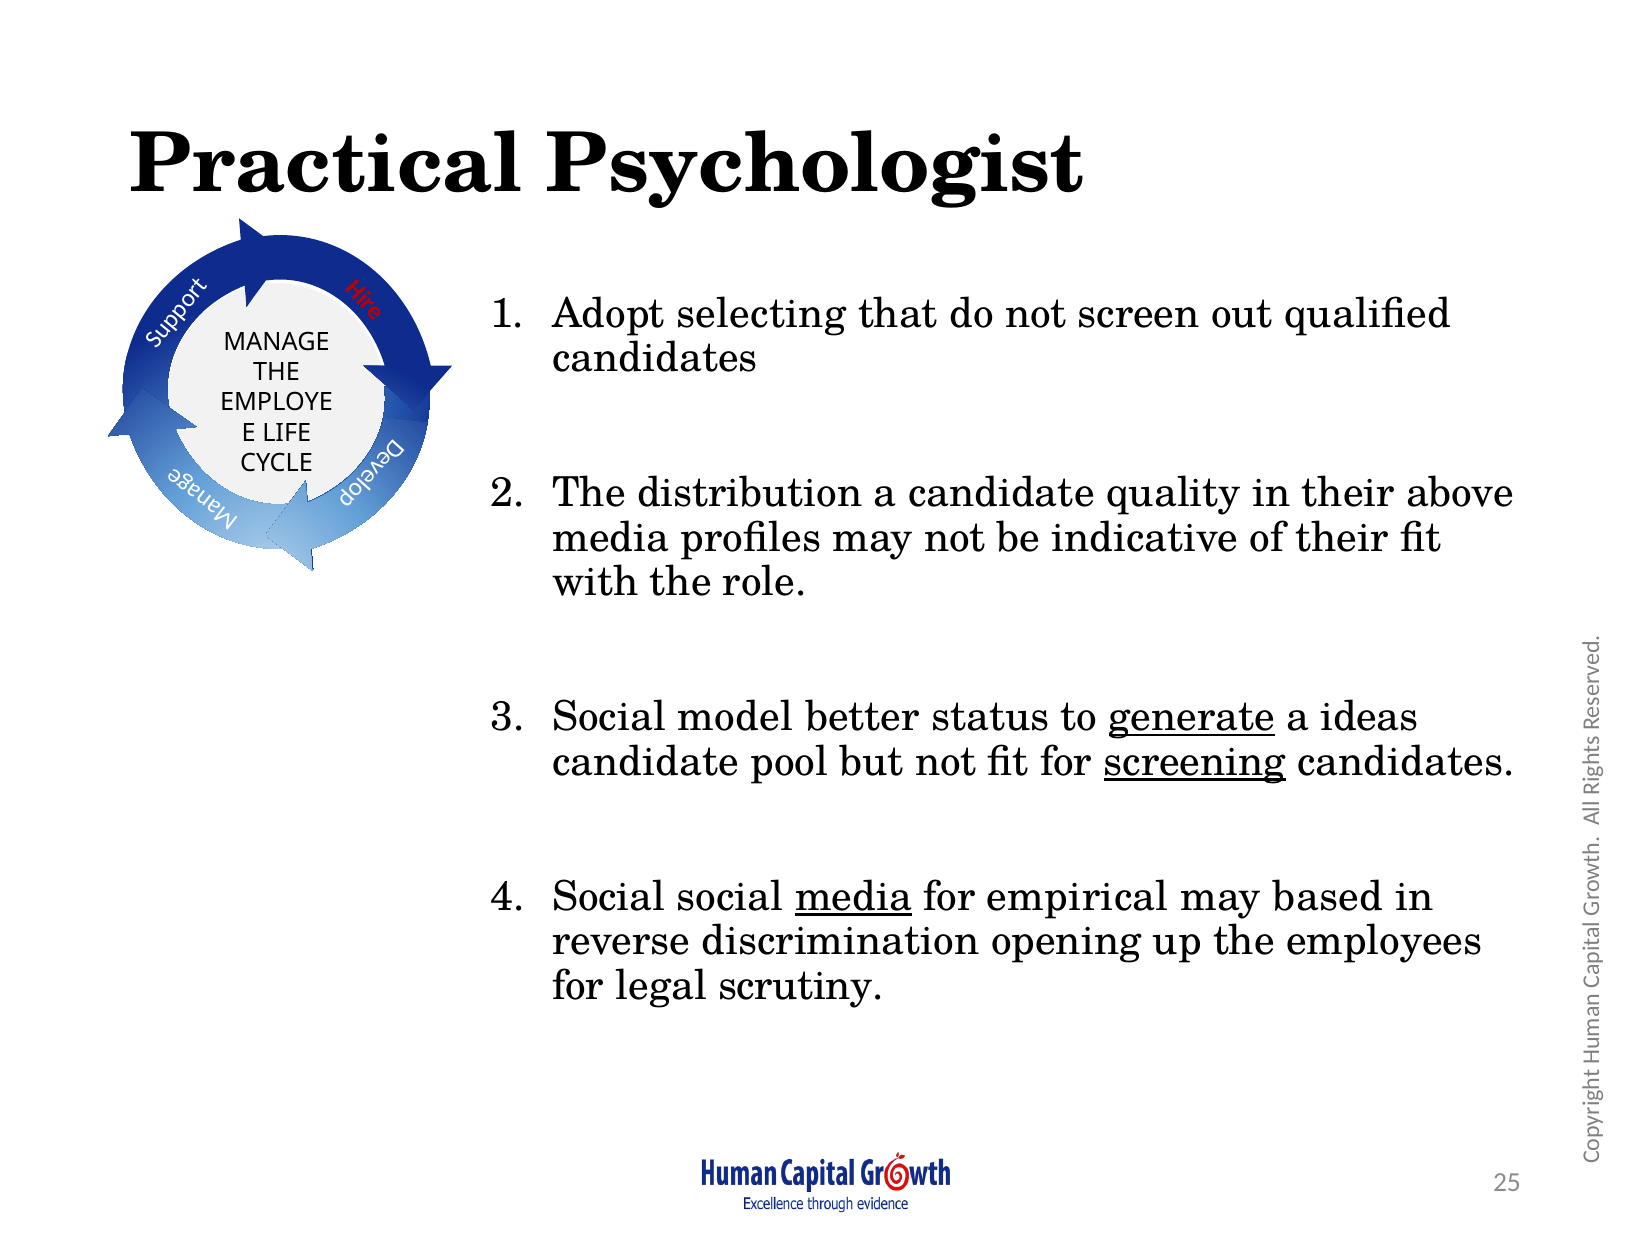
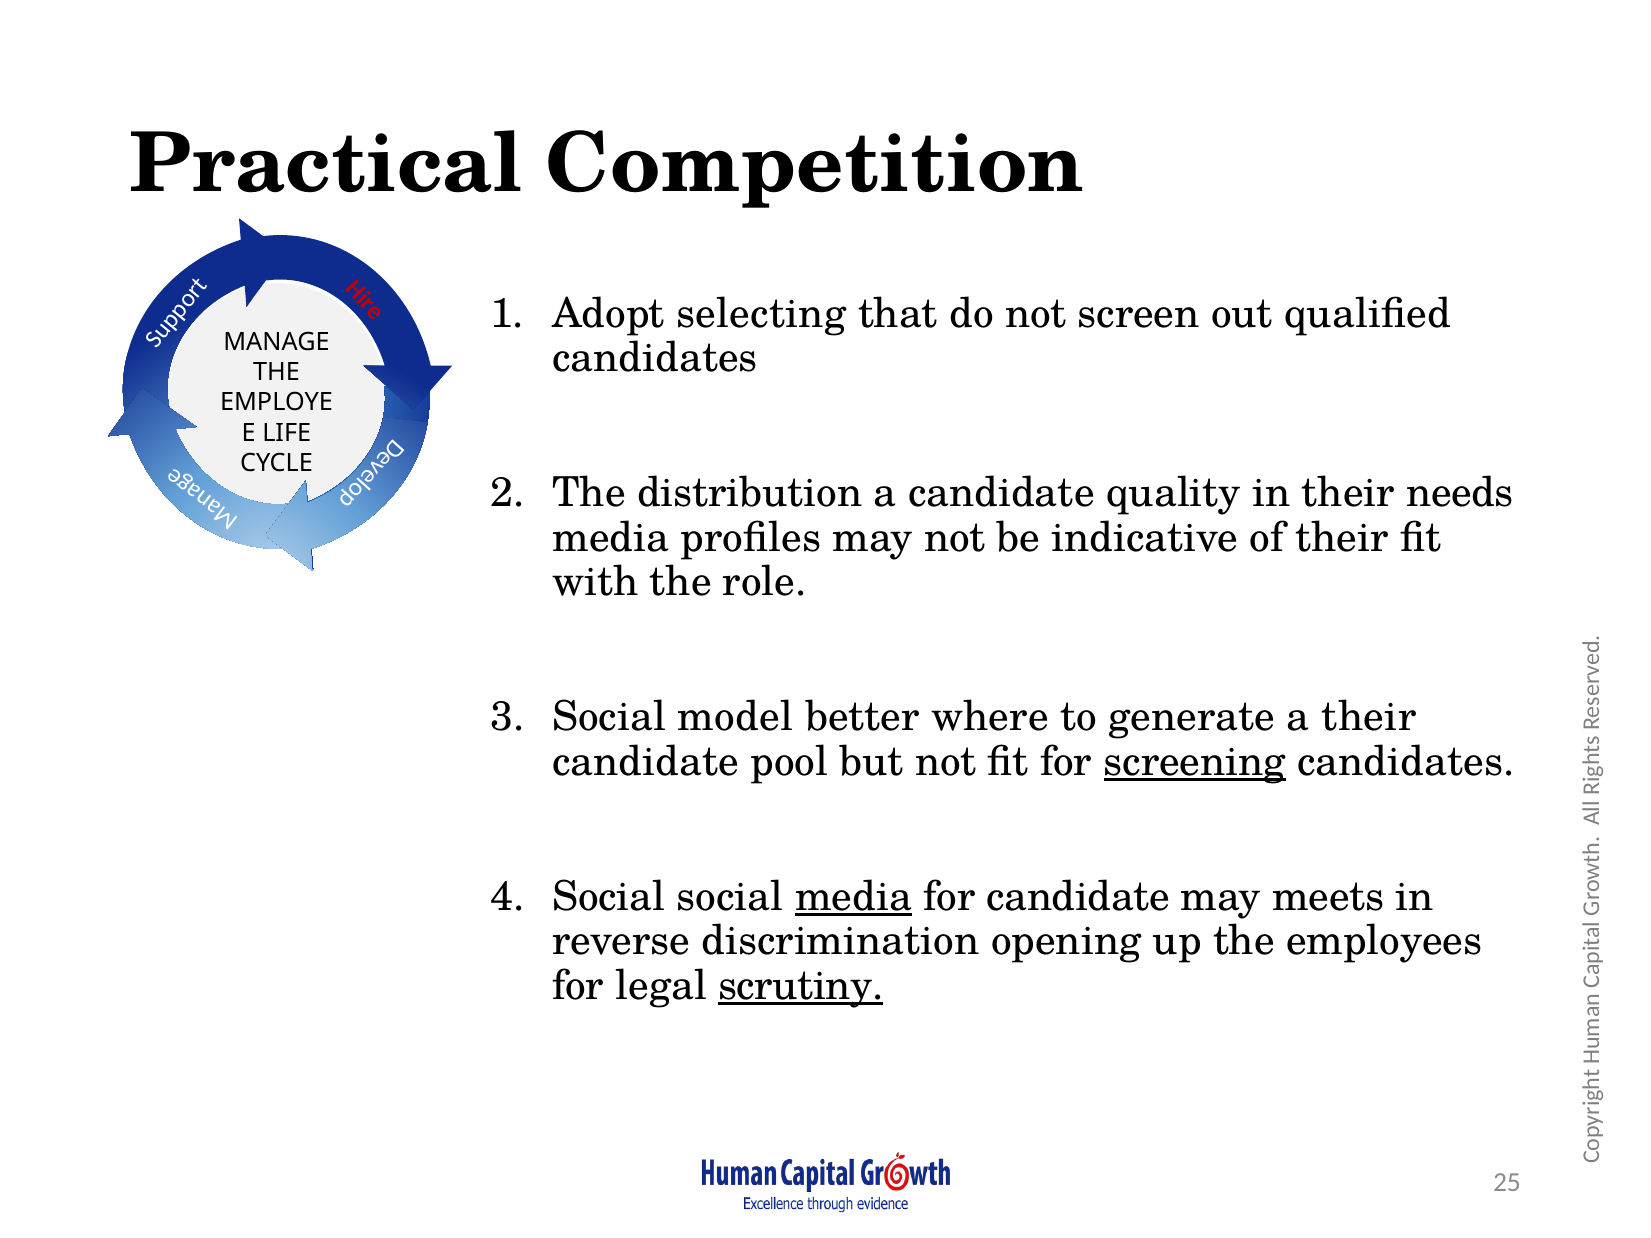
Psychologist: Psychologist -> Competition (815, 164)
above: above -> needs (1460, 493)
status: status -> where (990, 717)
generate underline: present -> none (1192, 717)
a ideas: ideas -> their (1369, 717)
for empirical: empirical -> candidate (1078, 897)
based: based -> meets (1328, 897)
scrutiny underline: none -> present (801, 986)
